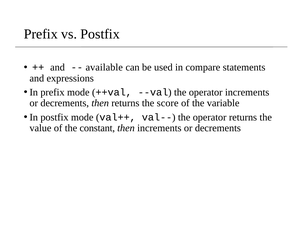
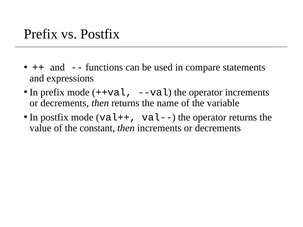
available: available -> functions (104, 67)
score: score -> name (168, 103)
